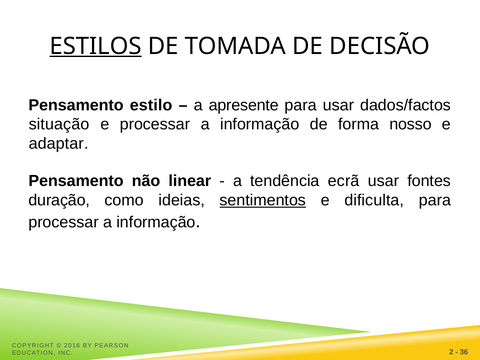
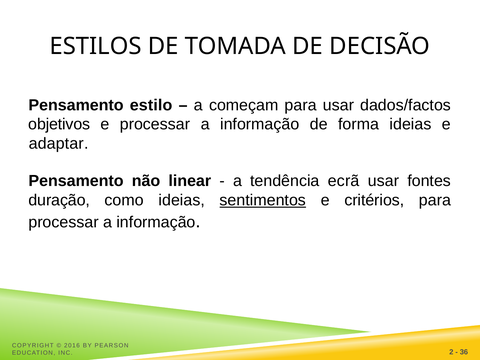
ESTILOS underline: present -> none (96, 46)
apresente: apresente -> começam (244, 105)
situação: situação -> objetivos (59, 124)
forma nosso: nosso -> ideias (410, 124)
dificulta: dificulta -> critérios (374, 200)
